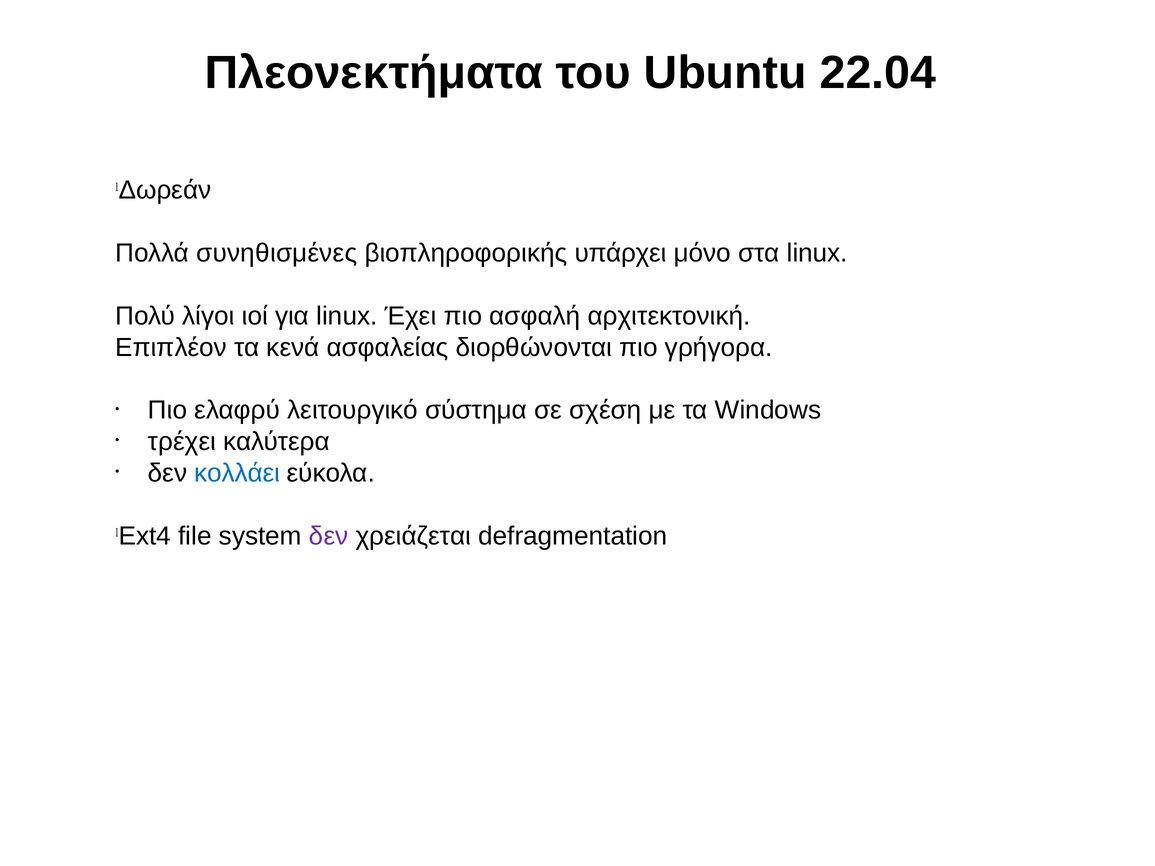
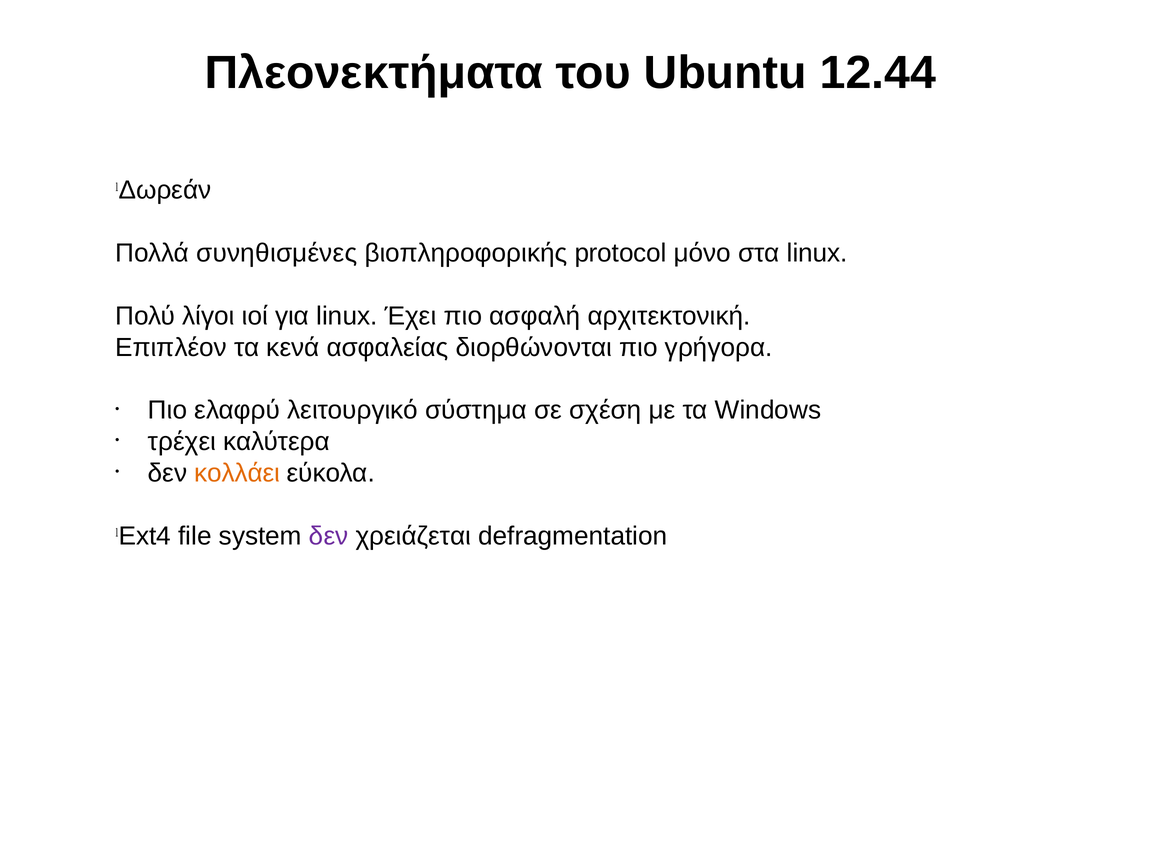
22.04: 22.04 -> 12.44 (878, 73)
υπάρχει: υπάρχει -> protocol (621, 253)
κολλάει colour: blue -> orange (237, 473)
